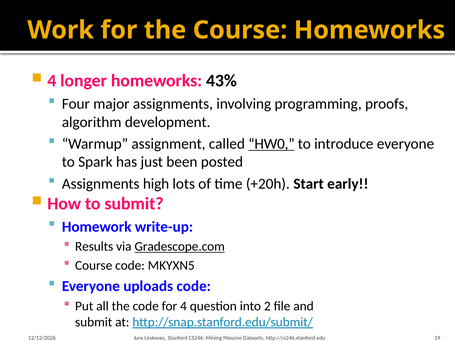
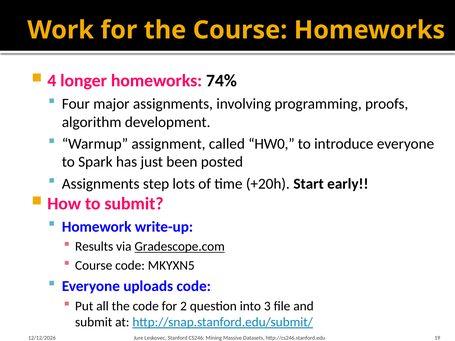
43%: 43% -> 74% (221, 81)
HW0 underline: present -> none (271, 144)
high: high -> step (156, 184)
for 4: 4 -> 2 (184, 306)
2: 2 -> 3 (267, 306)
